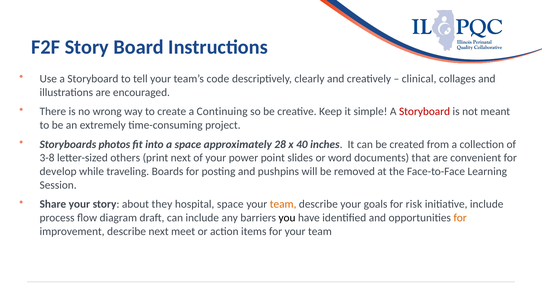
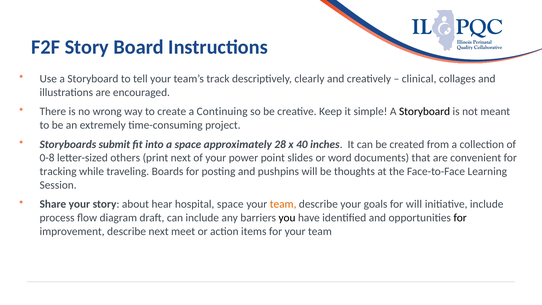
code: code -> track (218, 79)
Storyboard colour: red -> black (425, 111)
photos: photos -> submit (114, 144)
3-8: 3-8 -> 0-8 (47, 158)
develop: develop -> tracking (58, 171)
removed: removed -> thoughts (354, 171)
they: they -> hear (162, 204)
for risk: risk -> will (414, 204)
for colour: orange -> black (460, 218)
